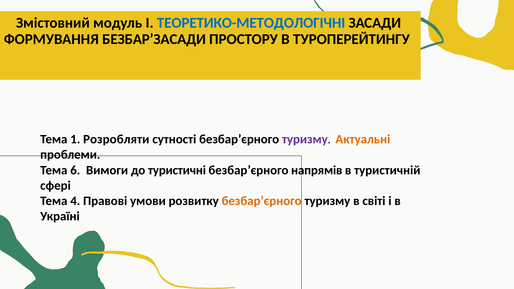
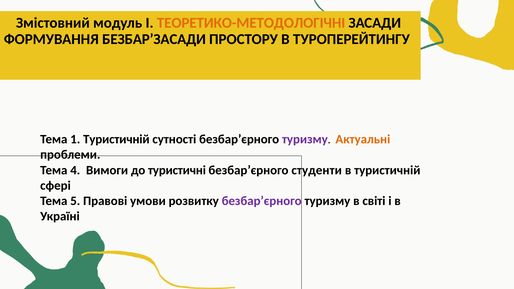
ТЕОРЕТИКО-МЕТОДОЛОГІЧНІ colour: blue -> orange (251, 23)
1 Розробляти: Розробляти -> Туристичній (116, 139)
6: 6 -> 4 (75, 170)
напрямів: напрямів -> студенти (317, 170)
4: 4 -> 5 (75, 201)
безбар’єрного colour: orange -> purple (262, 201)
